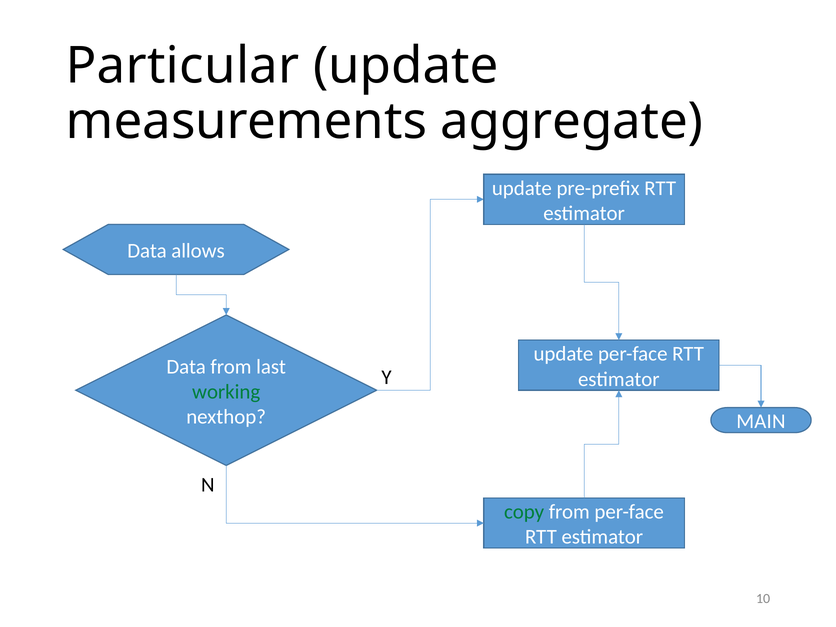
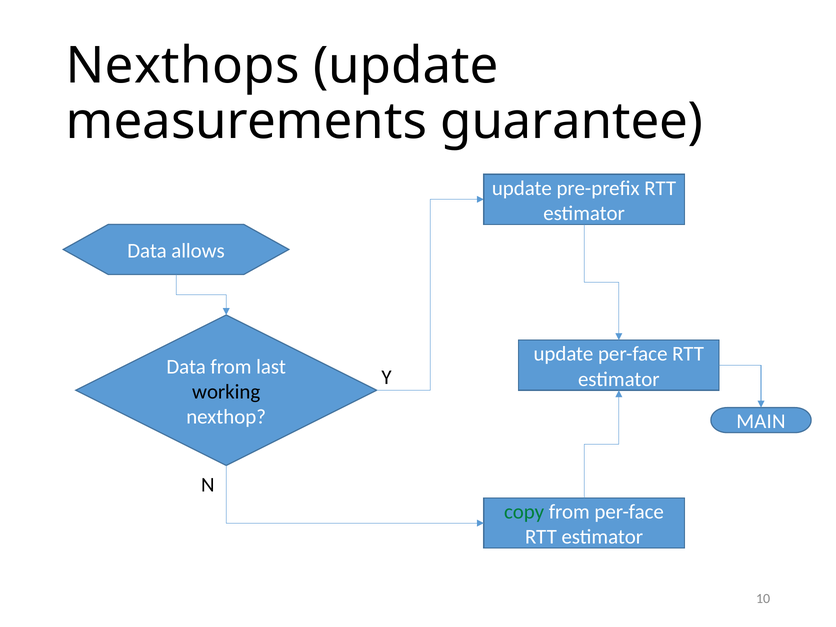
Particular: Particular -> Nexthops (183, 66)
aggregate: aggregate -> guarantee (572, 121)
working colour: green -> black (226, 392)
